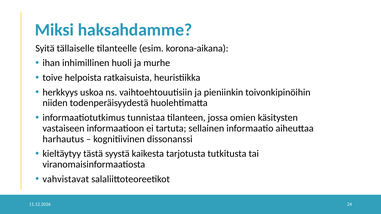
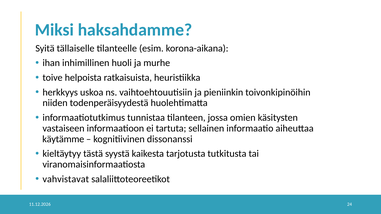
harhautus: harhautus -> käytämme (63, 139)
